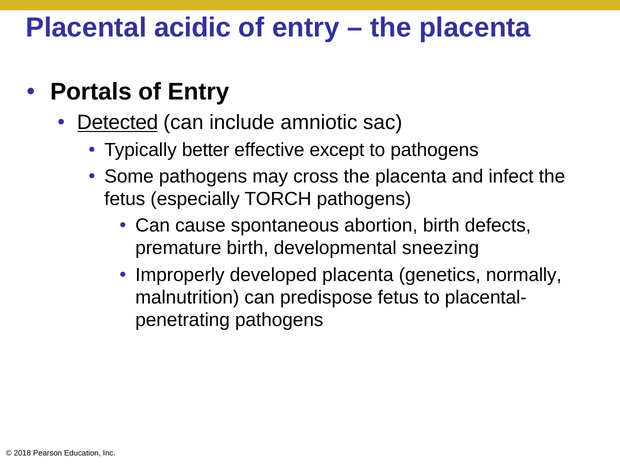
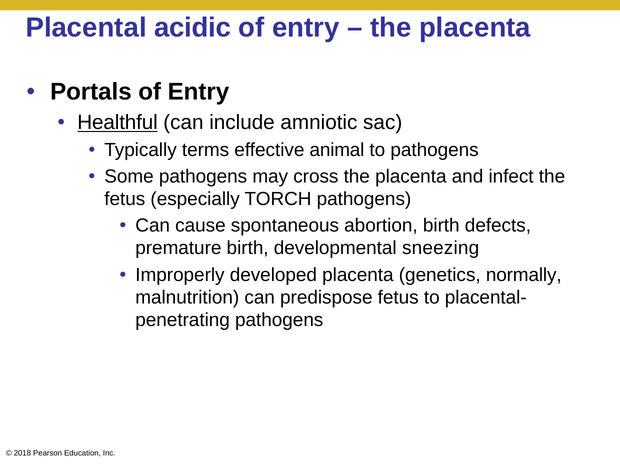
Detected: Detected -> Healthful (118, 122)
better: better -> terms (206, 150)
except: except -> animal (337, 150)
